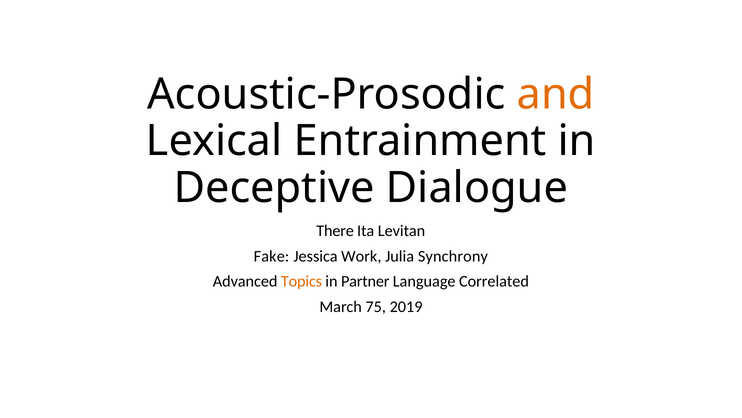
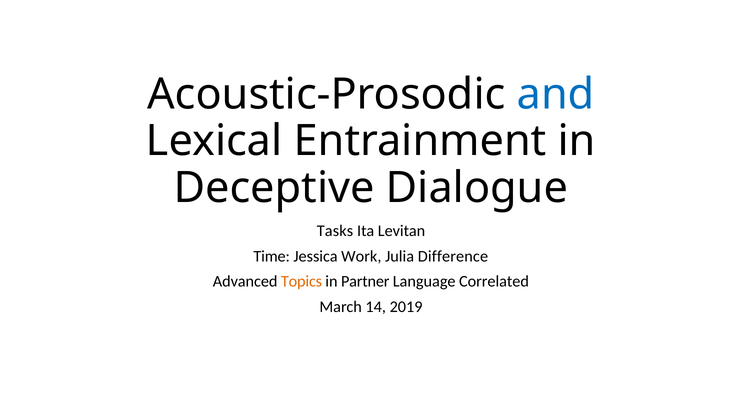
and colour: orange -> blue (556, 94)
There: There -> Tasks (335, 231)
Fake: Fake -> Time (272, 256)
Synchrony: Synchrony -> Difference (453, 256)
75: 75 -> 14 (376, 306)
